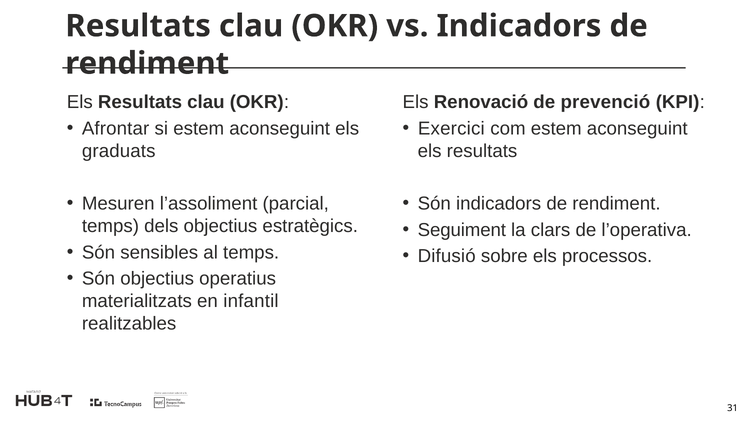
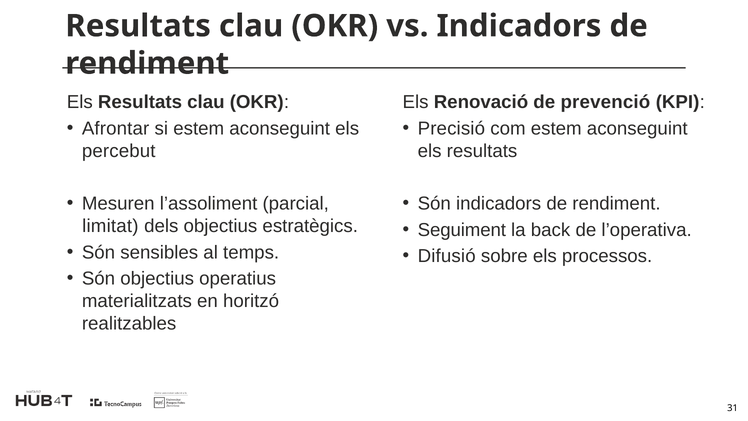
Exercici: Exercici -> Precisió (451, 128)
graduats: graduats -> percebut (119, 151)
temps: temps -> limitat (110, 226)
clars: clars -> back (551, 230)
infantil: infantil -> horitzó (251, 301)
